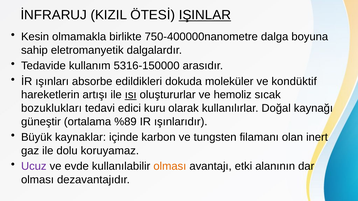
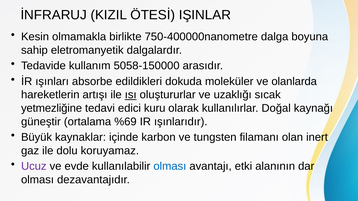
IŞINLAR underline: present -> none (205, 15)
5316-150000: 5316-150000 -> 5058-150000 (147, 66)
kondüktif: kondüktif -> olanlarda (294, 82)
hemoliz: hemoliz -> uzaklığı (233, 95)
bozuklukları: bozuklukları -> yetmezliğine (52, 108)
%89: %89 -> %69 (125, 122)
olması colour: orange -> blue (170, 167)
